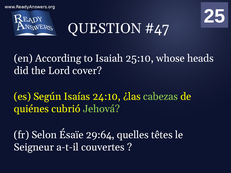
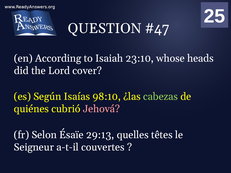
25:10: 25:10 -> 23:10 (140, 58)
24:10: 24:10 -> 98:10 (107, 97)
Jehová colour: light green -> pink (101, 109)
29:64: 29:64 -> 29:13 (100, 135)
